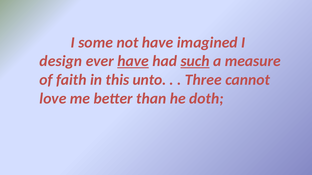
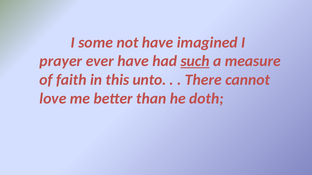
design: design -> prayer (61, 61)
have underline: present -> none (133, 61)
Three: Three -> There (203, 80)
